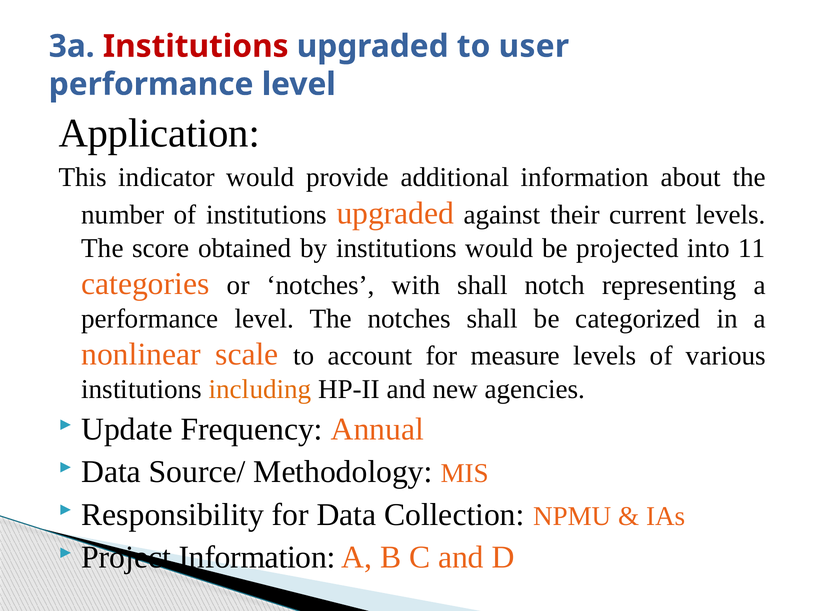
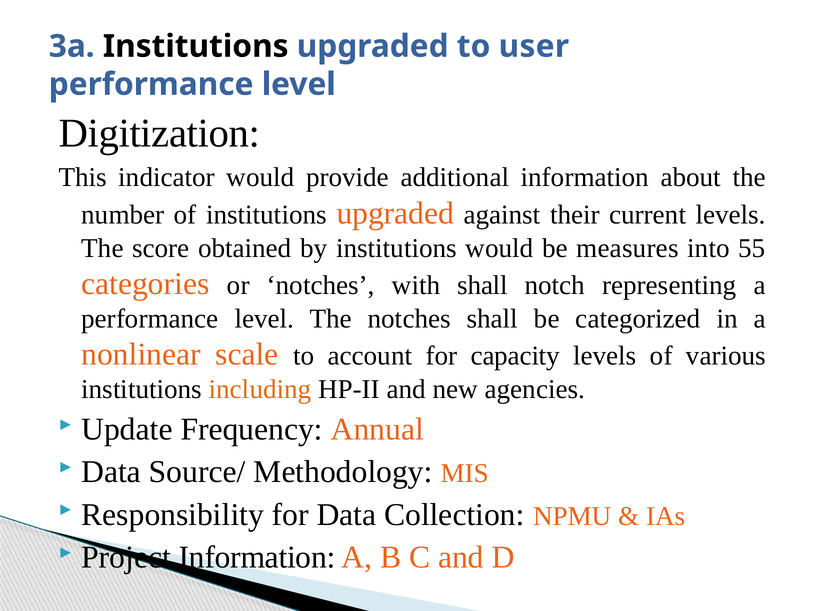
Institutions colour: red -> black (196, 46)
Application: Application -> Digitization (159, 133)
projected: projected -> measures (627, 248)
11: 11 -> 55 (752, 248)
measure: measure -> capacity (515, 356)
